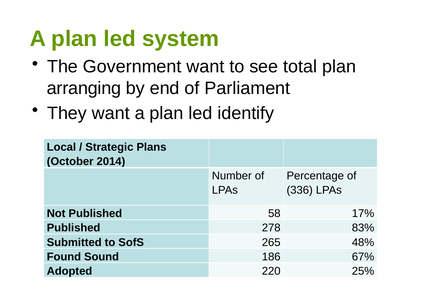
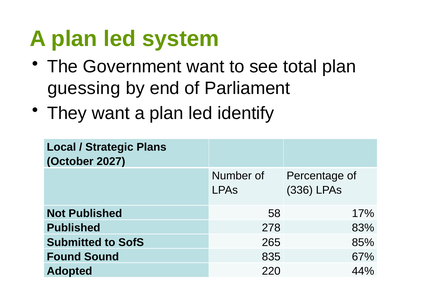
arranging: arranging -> guessing (84, 88)
2014: 2014 -> 2027 (111, 162)
48%: 48% -> 85% (363, 243)
186: 186 -> 835 (271, 257)
25%: 25% -> 44% (363, 272)
